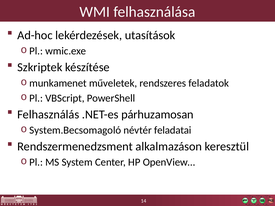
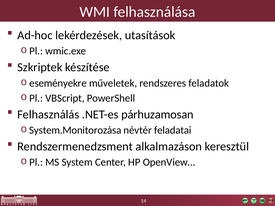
munkamenet: munkamenet -> eseményekre (58, 83)
System.Becsomagoló: System.Becsomagoló -> System.Monitorozása (75, 130)
